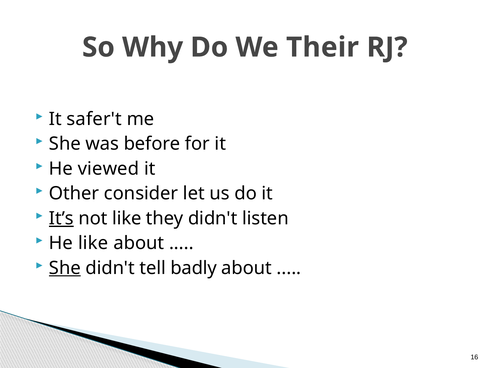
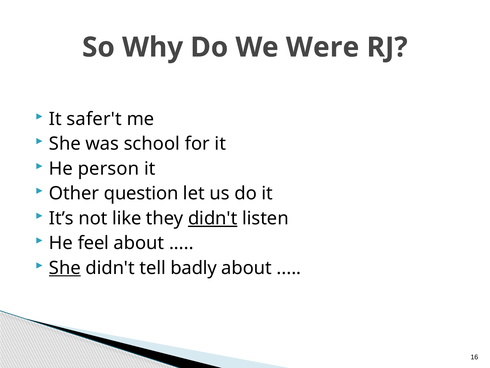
Their: Their -> Were (323, 47)
before: before -> school (152, 144)
viewed: viewed -> person (108, 169)
consider: consider -> question (141, 193)
It’s underline: present -> none (61, 218)
didn't underline: none -> present (213, 218)
He like: like -> feel (93, 243)
